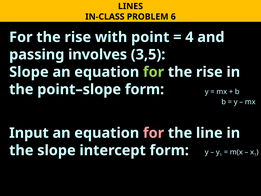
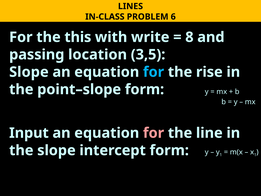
rise: rise -> this (78, 37)
point: point -> write (150, 37)
4: 4 -> 8 (189, 37)
involves: involves -> location (98, 55)
for colour: light green -> light blue (154, 72)
